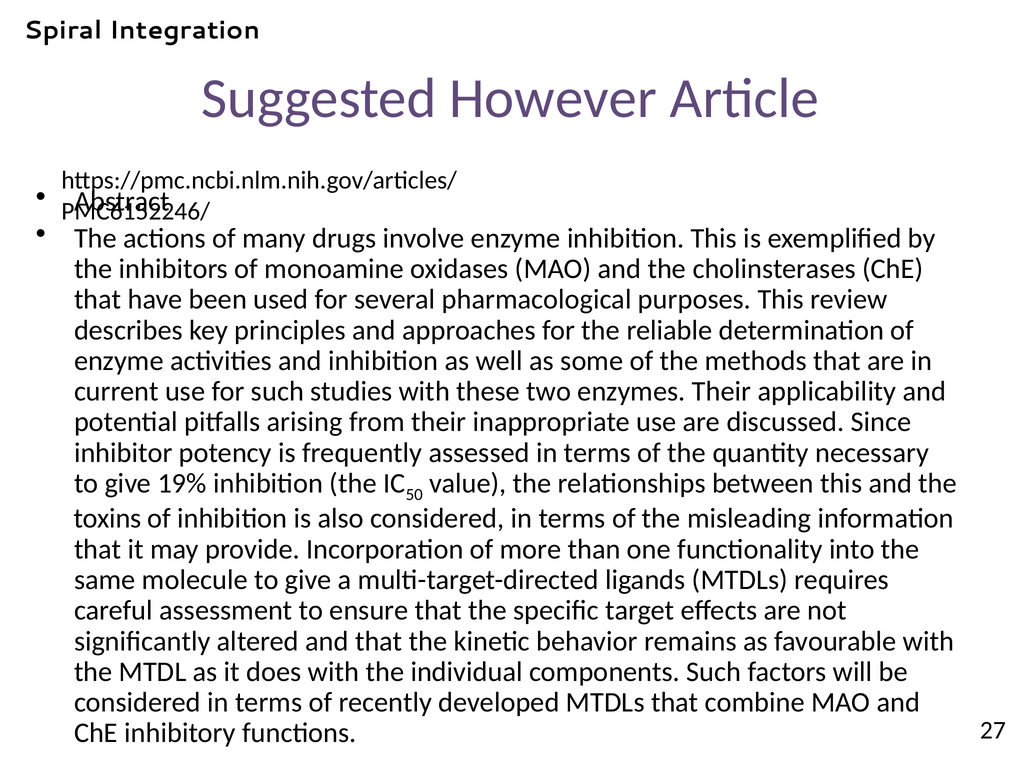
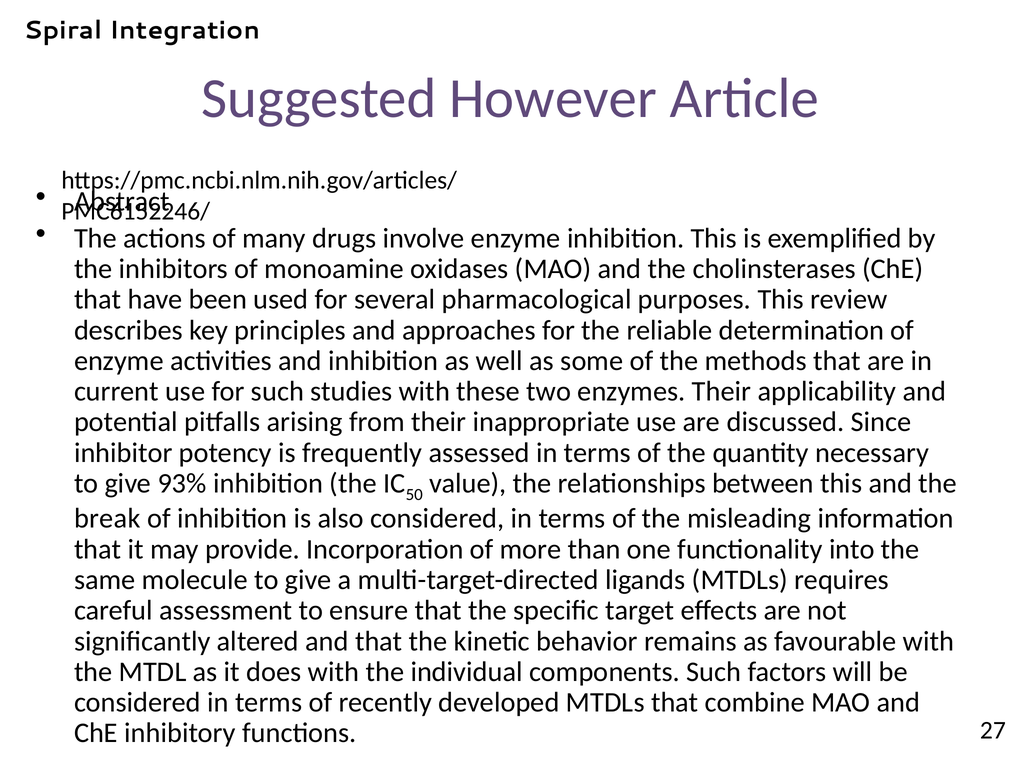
19%: 19% -> 93% (182, 483)
toxins: toxins -> break (107, 518)
